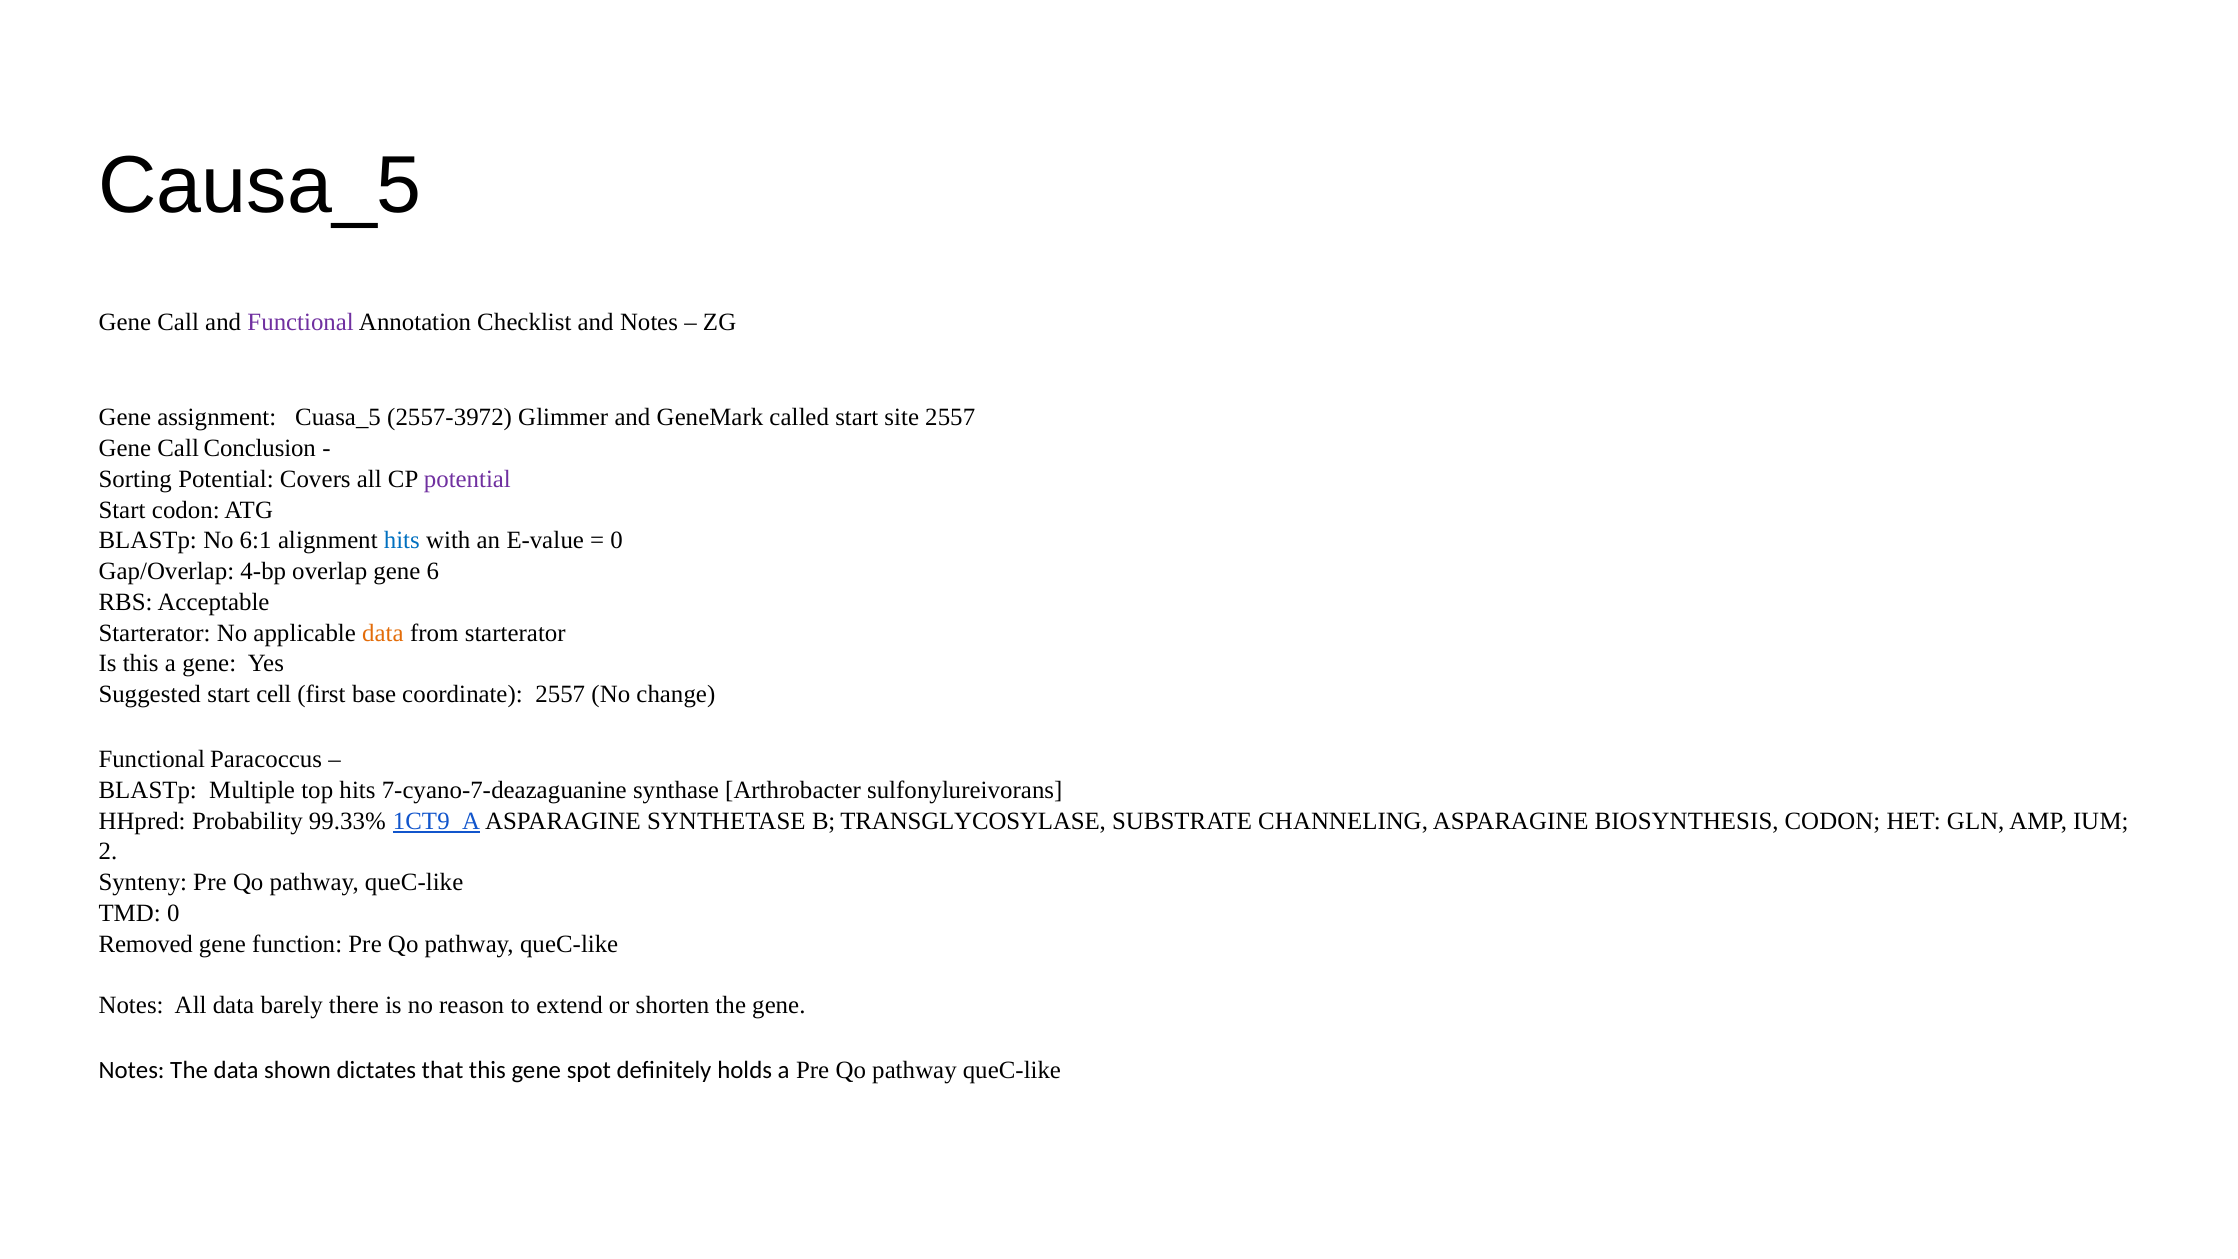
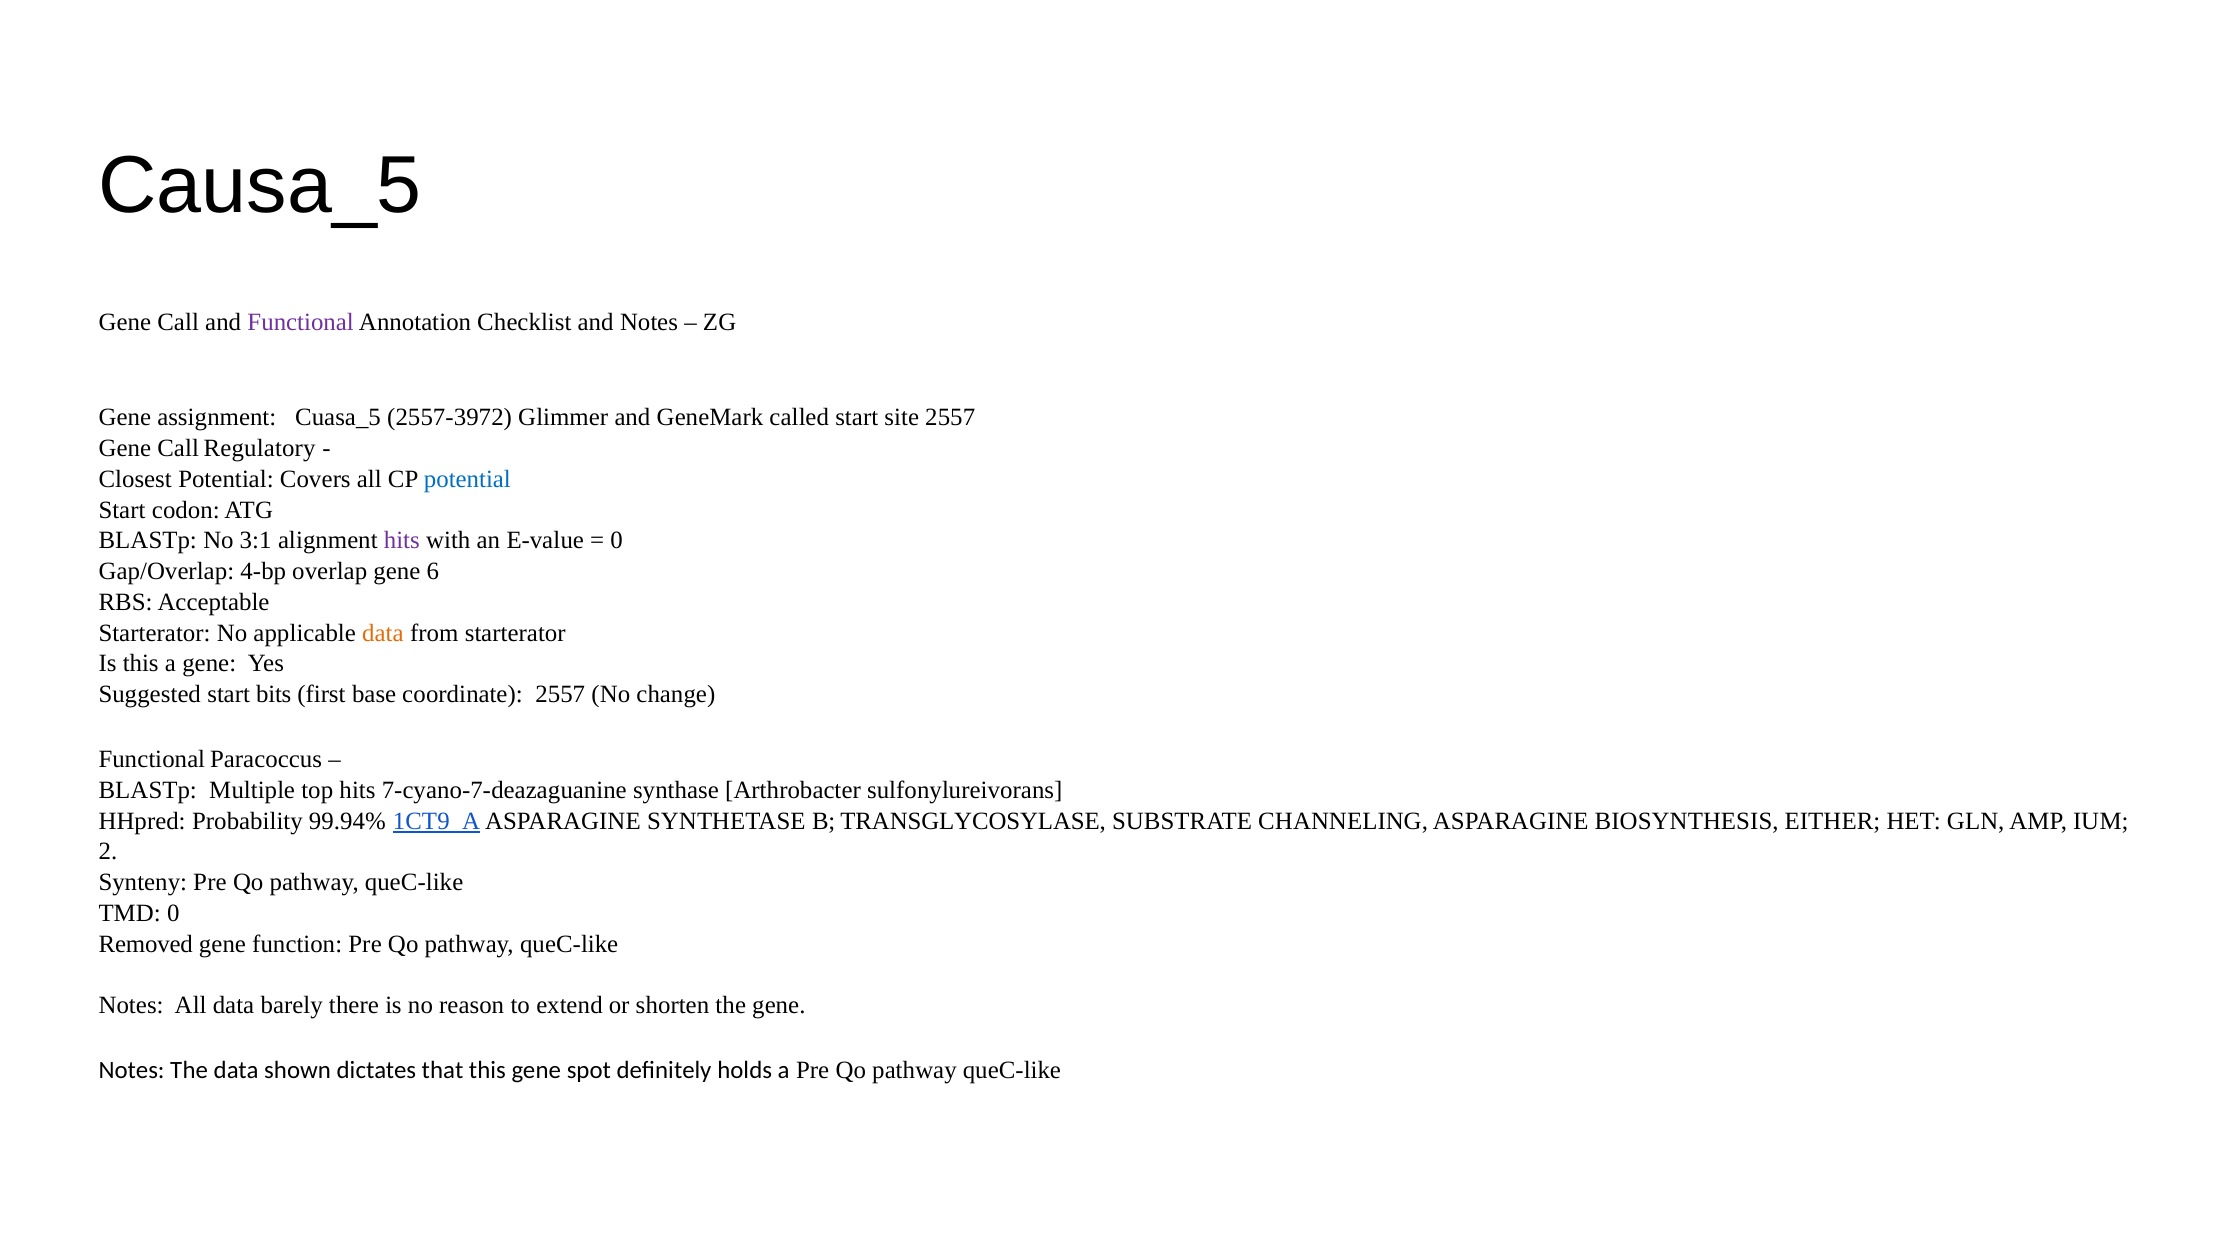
Conclusion: Conclusion -> Regulatory (260, 448)
Sorting: Sorting -> Closest (135, 479)
potential colour: purple -> blue (467, 479)
6:1: 6:1 -> 3:1 (256, 541)
hits colour: blue -> purple (402, 541)
cell: cell -> bits (274, 694)
99.33%: 99.33% -> 99.94% (347, 821)
BIOSYNTHESIS CODON: CODON -> EITHER (1832, 821)
